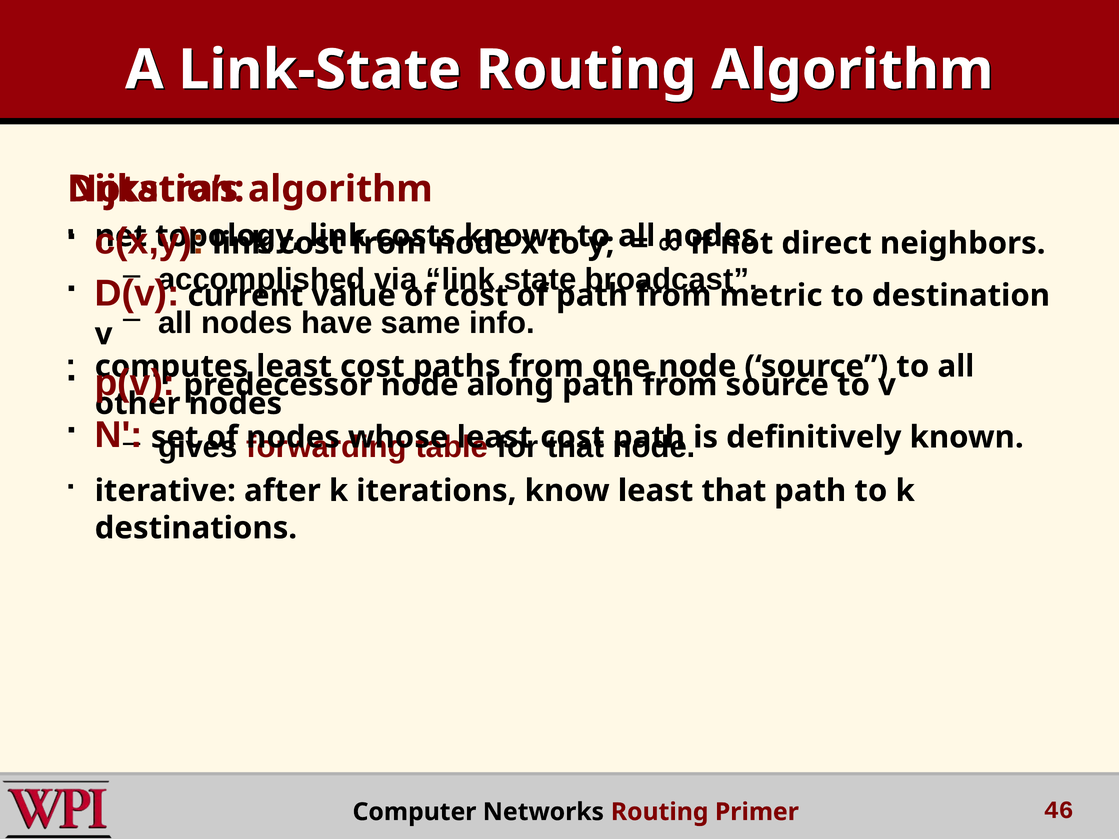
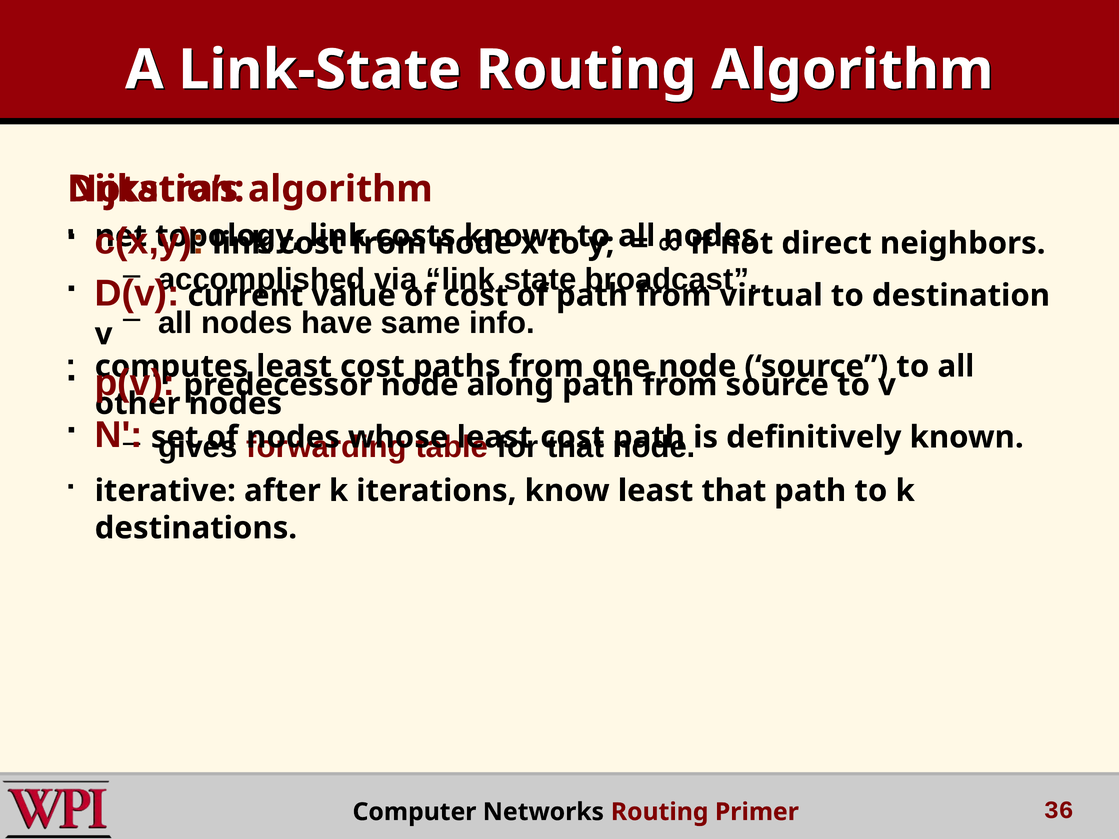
metric: metric -> virtual (771, 296)
46: 46 -> 36 (1059, 810)
